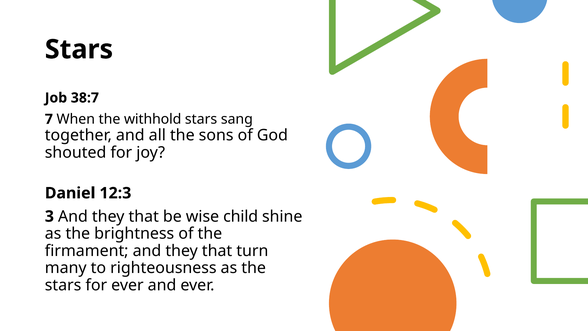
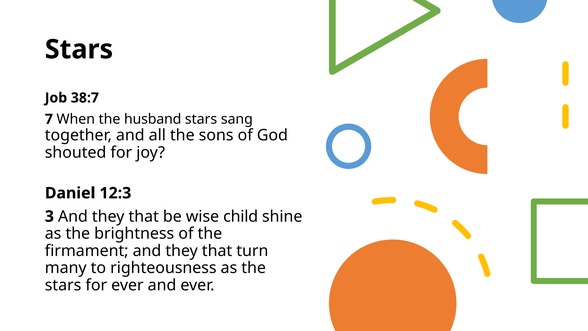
withhold: withhold -> husband (153, 119)
